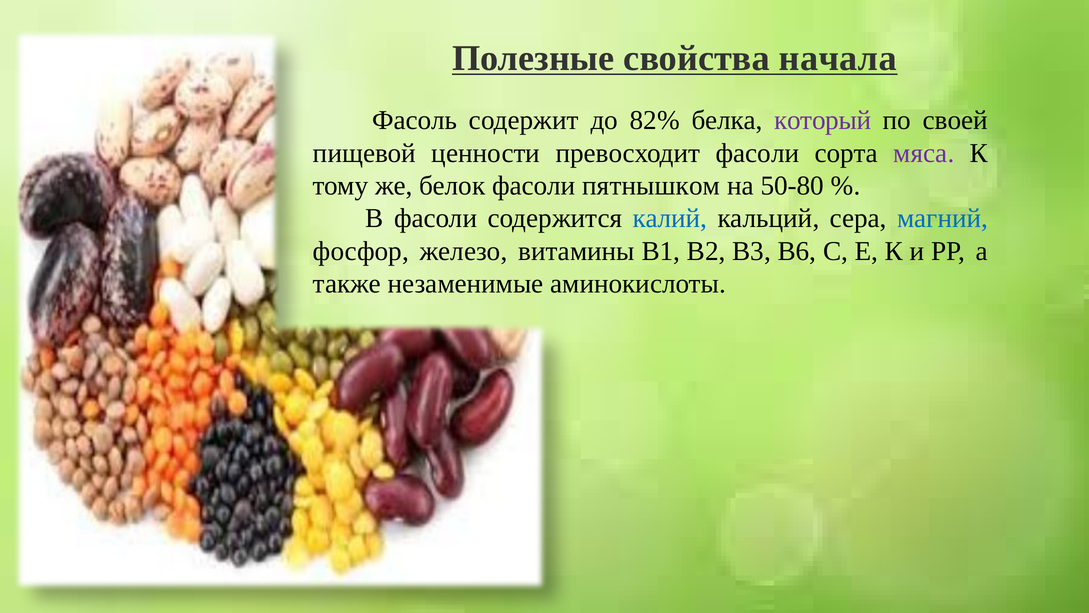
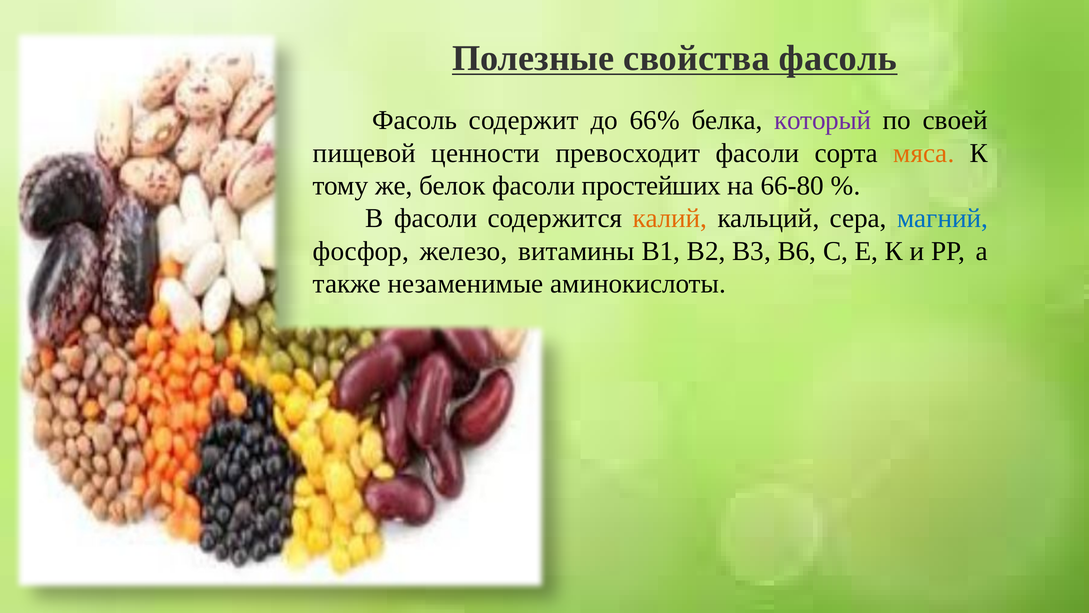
свойства начала: начала -> фасоль (838, 58)
82%: 82% -> 66% (655, 120)
мяса colour: purple -> orange (924, 153)
пятнышком: пятнышком -> простейших (651, 186)
50-80: 50-80 -> 66-80 (792, 186)
калий colour: blue -> orange (670, 218)
